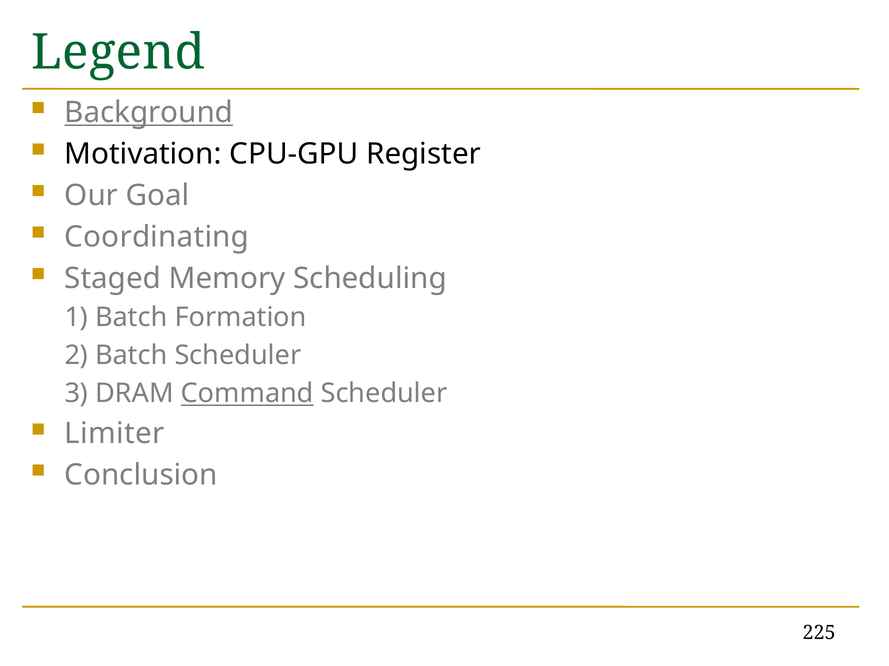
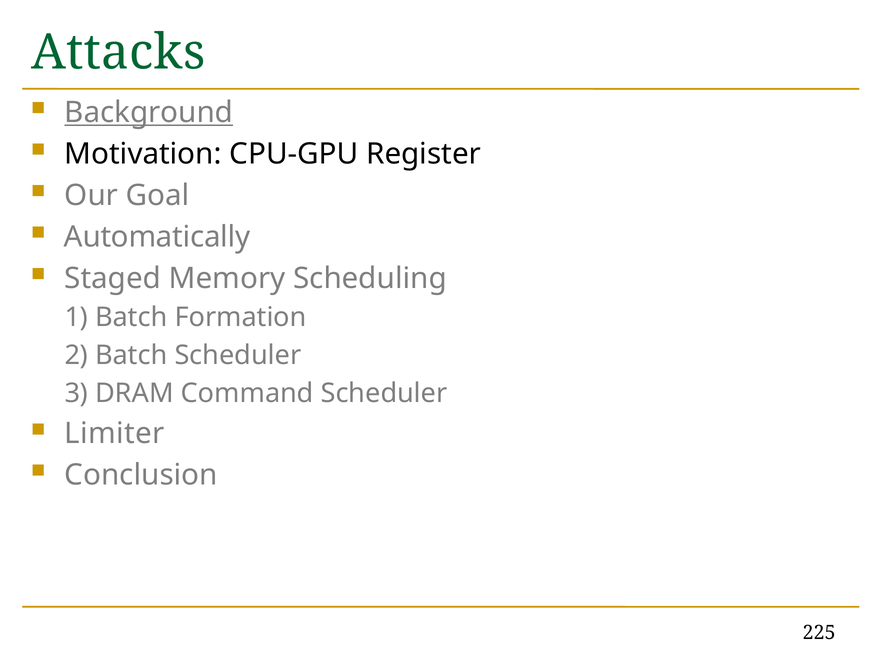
Legend: Legend -> Attacks (118, 52)
Coordinating: Coordinating -> Automatically (157, 237)
Command underline: present -> none (247, 394)
